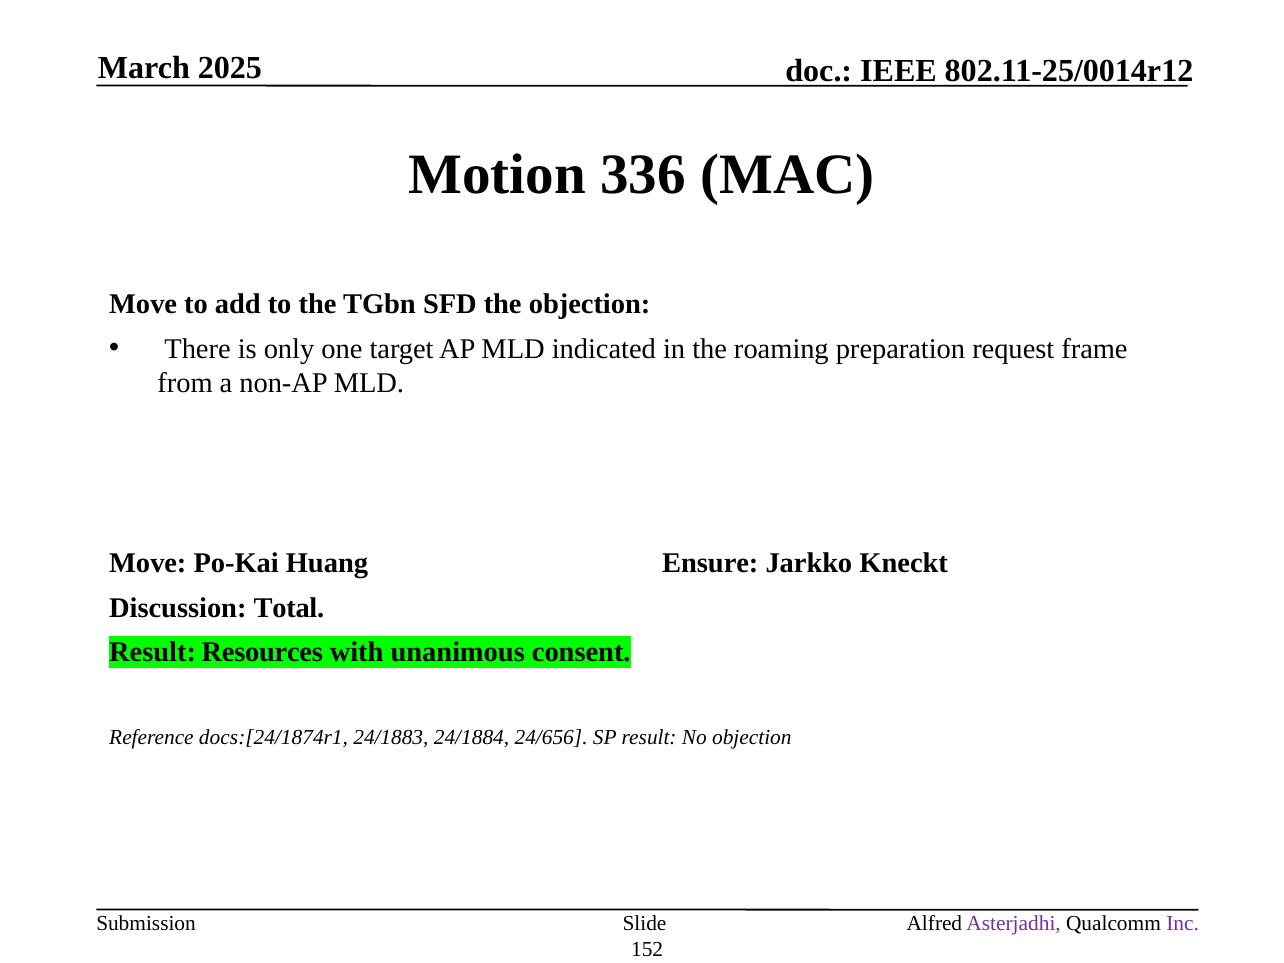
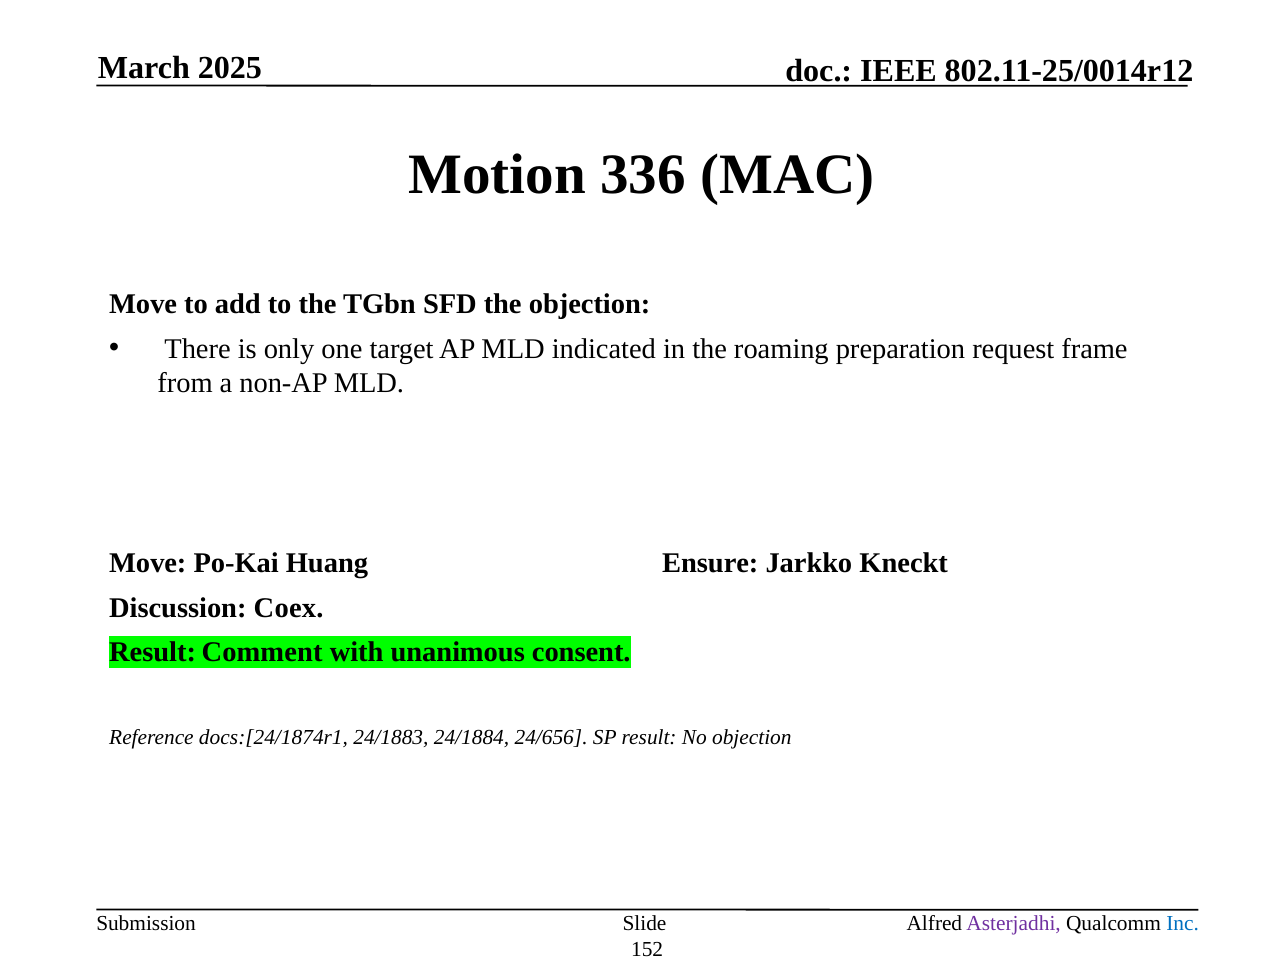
Total: Total -> Coex (289, 608)
Resources: Resources -> Comment (262, 653)
Inc colour: purple -> blue (1183, 924)
